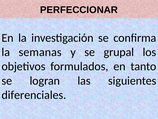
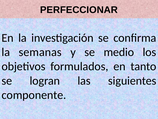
grupal: grupal -> medio (119, 52)
diferenciales: diferenciales -> componente (34, 95)
